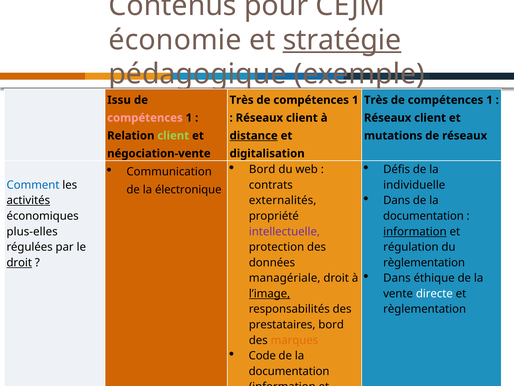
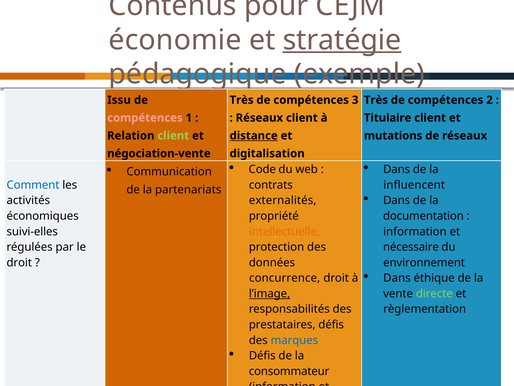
1: 1 -> 3 (355, 100)
1: 1 -> 2 (490, 100)
Réseaux: Réseaux -> Titulaire (388, 118)
Bord: Bord -> Code (262, 169)
Défis: Défis -> Dans (397, 169)
individuelle: individuelle -> influencent (414, 185)
électronique: électronique -> partenariats (188, 189)
activités underline: present -> none (28, 200)
plus-elles: plus-elles -> suivi-elles (32, 231)
intellectuelle colour: purple -> orange (284, 231)
information underline: present -> none (415, 231)
régulation: régulation -> nécessaire (411, 247)
droit underline: present -> none (19, 262)
règlementation: règlementation -> environnement (424, 262)
managériale: managériale -> concurrence (285, 278)
directe colour: white -> light green (434, 293)
prestataires bord: bord -> défis (331, 324)
marques colour: orange -> blue (294, 340)
Code: Code -> Défis (262, 355)
documentation: documentation -> consommateur (289, 371)
